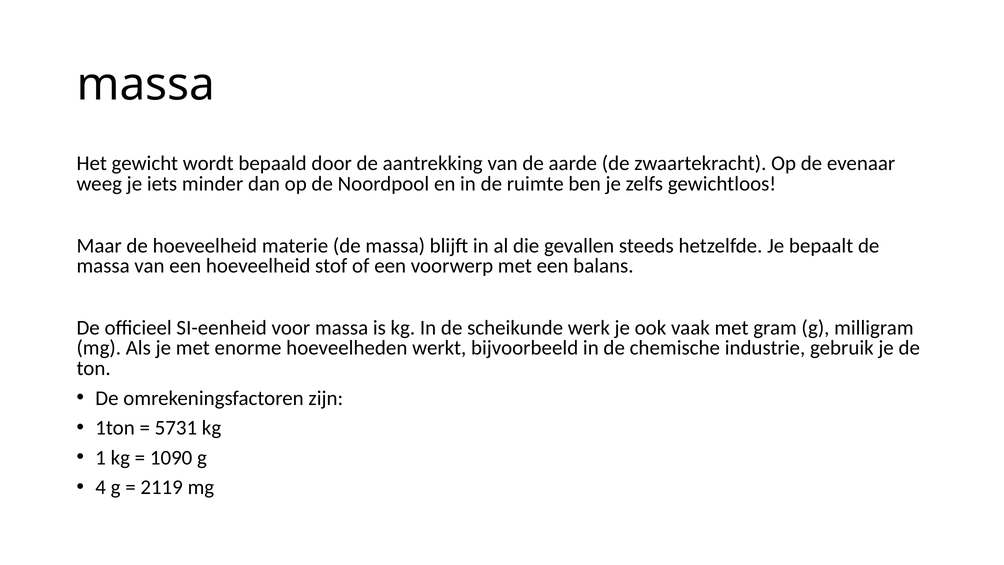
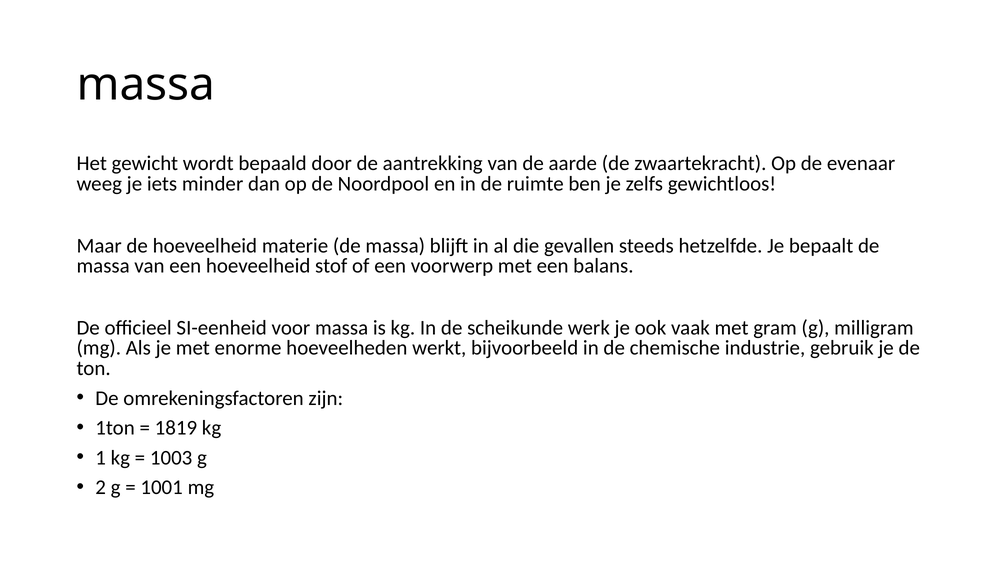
5731: 5731 -> 1819 (176, 428)
1090: 1090 -> 1003 (171, 457)
4: 4 -> 2 (101, 487)
2119: 2119 -> 1001 (162, 487)
